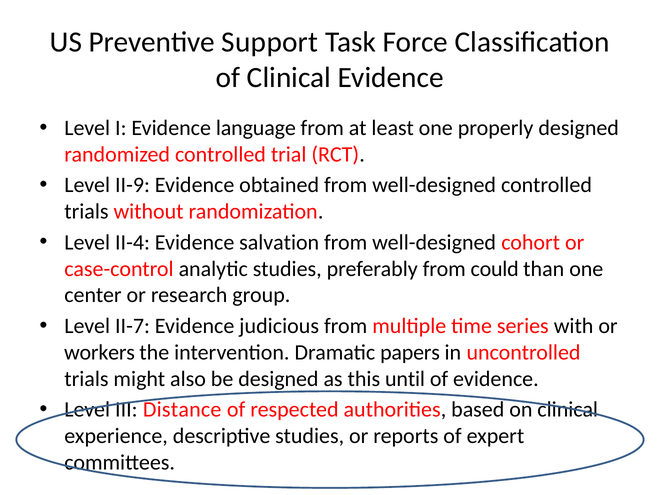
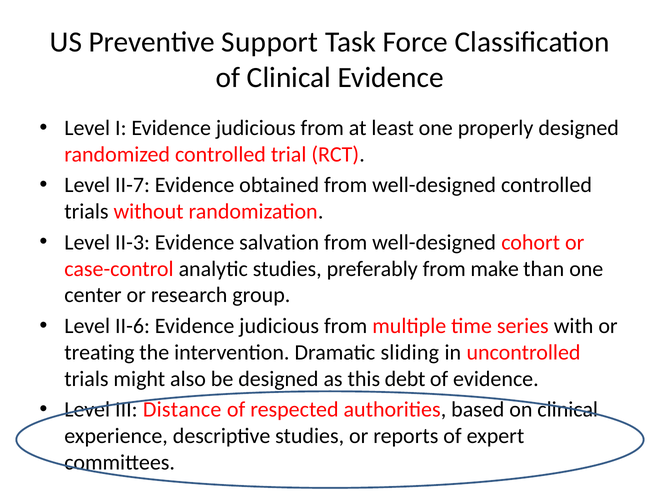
I Evidence language: language -> judicious (256, 128)
II-9: II-9 -> II-7 (132, 185)
II-4: II-4 -> II-3 (132, 242)
could: could -> make (495, 269)
II-7: II-7 -> II-6 (132, 326)
workers: workers -> treating (99, 352)
papers: papers -> sliding (410, 352)
until: until -> debt (405, 379)
